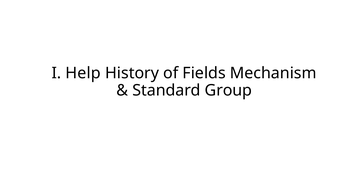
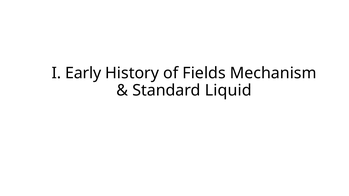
Help: Help -> Early (83, 73)
Group: Group -> Liquid (228, 90)
